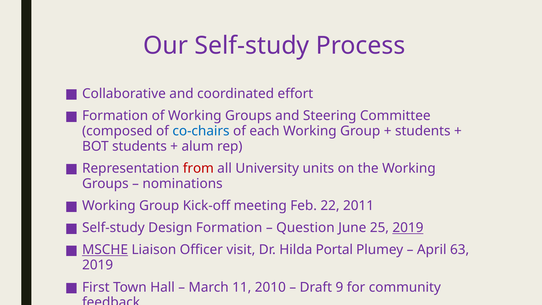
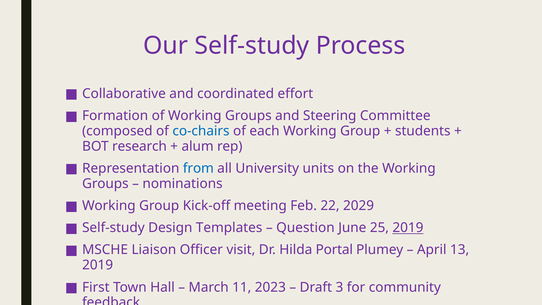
BOT students: students -> research (139, 146)
from colour: red -> blue (198, 168)
2011: 2011 -> 2029 (359, 206)
Design Formation: Formation -> Templates (229, 228)
MSCHE underline: present -> none (105, 250)
63: 63 -> 13 (460, 250)
2010: 2010 -> 2023 (270, 287)
9: 9 -> 3 (339, 287)
